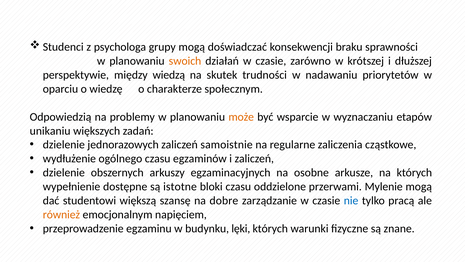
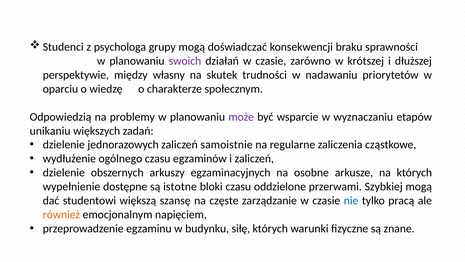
swoich colour: orange -> purple (185, 61)
wiedzą: wiedzą -> własny (169, 75)
może colour: orange -> purple (241, 117)
Mylenie: Mylenie -> Szybkiej (384, 186)
dobre: dobre -> częste (224, 200)
lęki: lęki -> siłę (241, 228)
